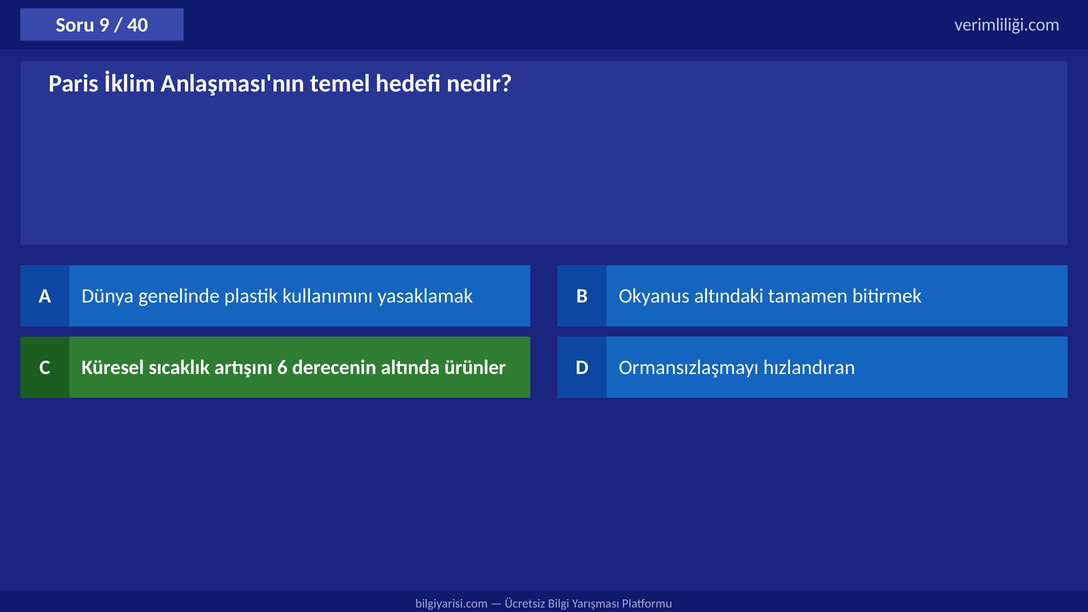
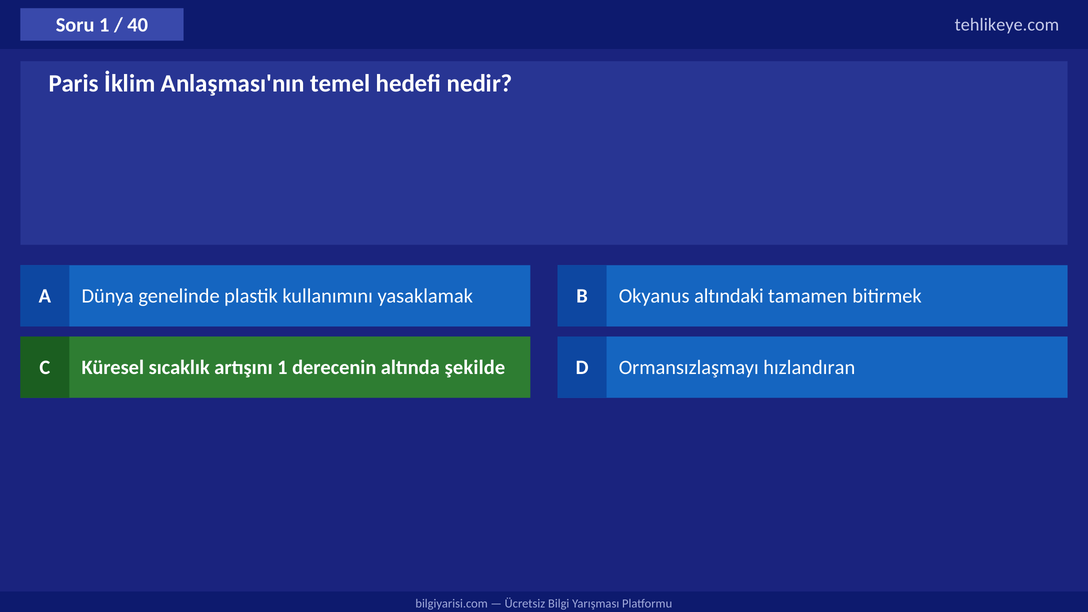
Soru 9: 9 -> 1 (104, 25)
verimliliği.com: verimliliği.com -> tehlikeye.com (1007, 25)
artışını 6: 6 -> 1 (282, 367)
ürünler: ürünler -> şekilde (475, 367)
